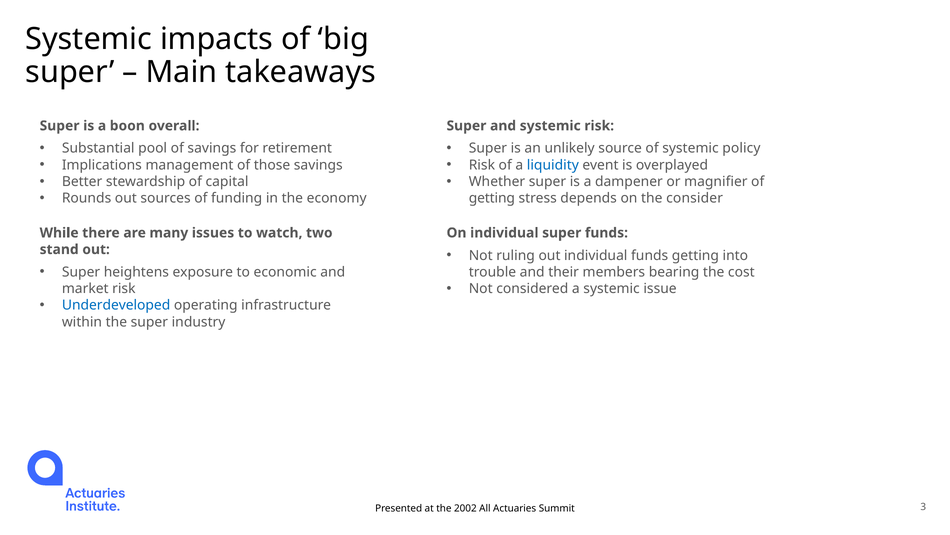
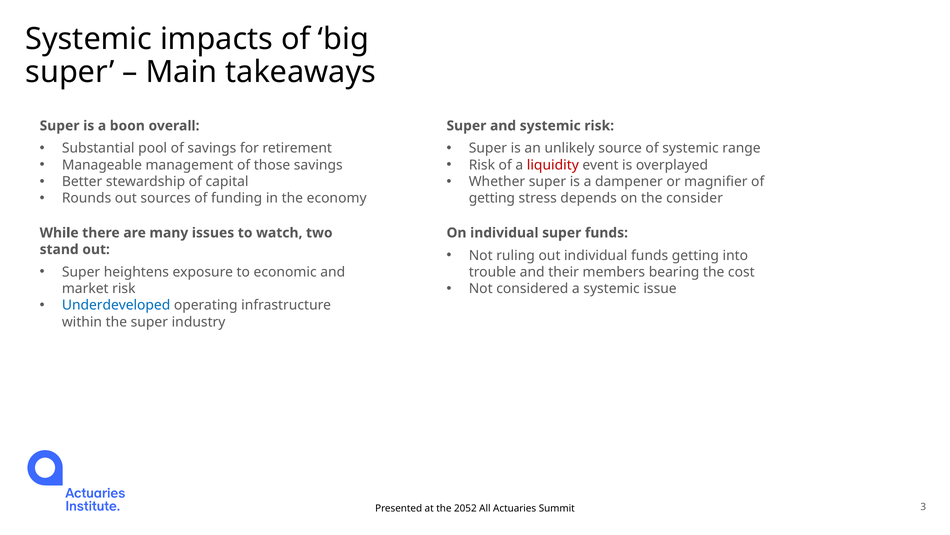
policy: policy -> range (741, 148)
Implications: Implications -> Manageable (102, 165)
liquidity colour: blue -> red (553, 165)
2002: 2002 -> 2052 (465, 508)
